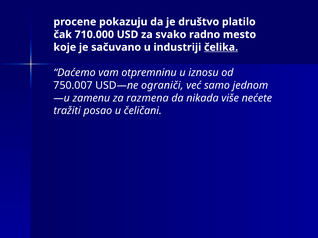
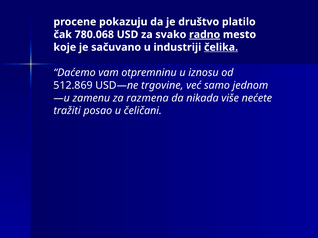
710.000: 710.000 -> 780.068 (94, 35)
radno underline: none -> present (205, 35)
750.007: 750.007 -> 512.869 (73, 86)
ograniči: ograniči -> trgovine (162, 86)
